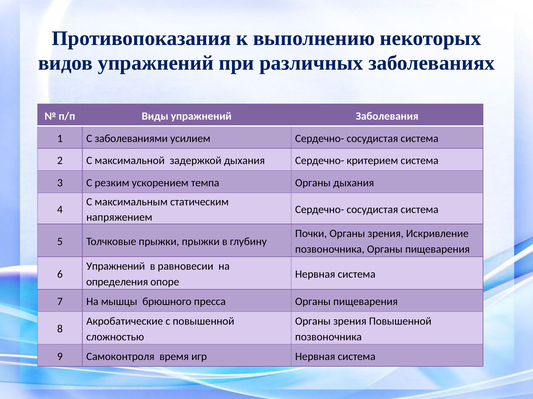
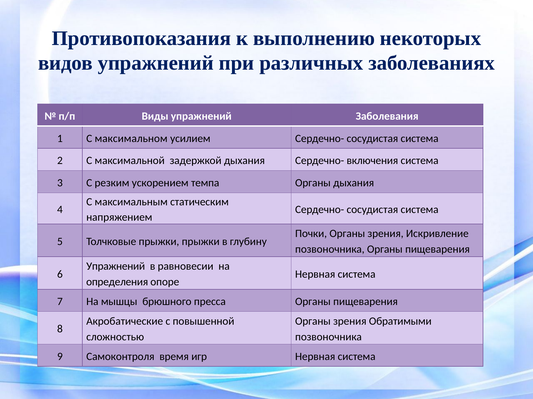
заболеваниями: заболеваниями -> максимальном (131, 139)
критерием: критерием -> включения (372, 161)
зрения Повышенной: Повышенной -> Обратимыми (400, 322)
